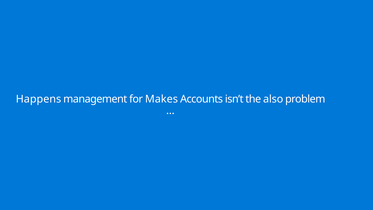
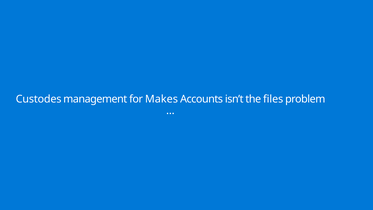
Happens: Happens -> Custodes (39, 99)
also: also -> files (273, 99)
